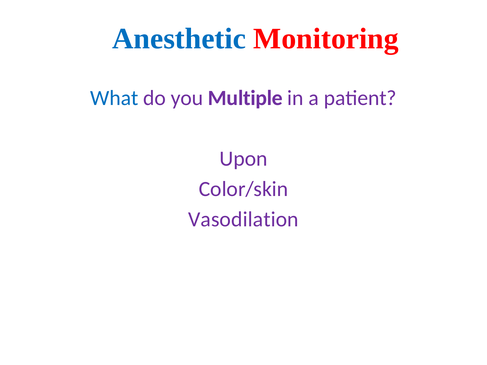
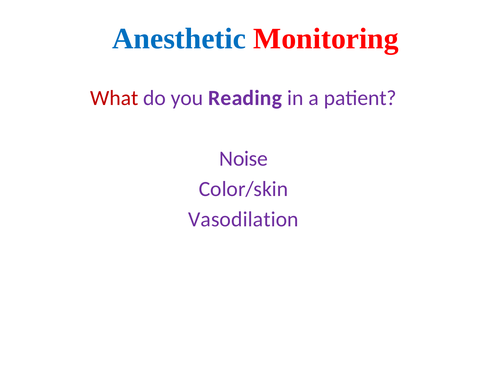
What colour: blue -> red (114, 98)
Multiple: Multiple -> Reading (245, 98)
Upon: Upon -> Noise (244, 159)
